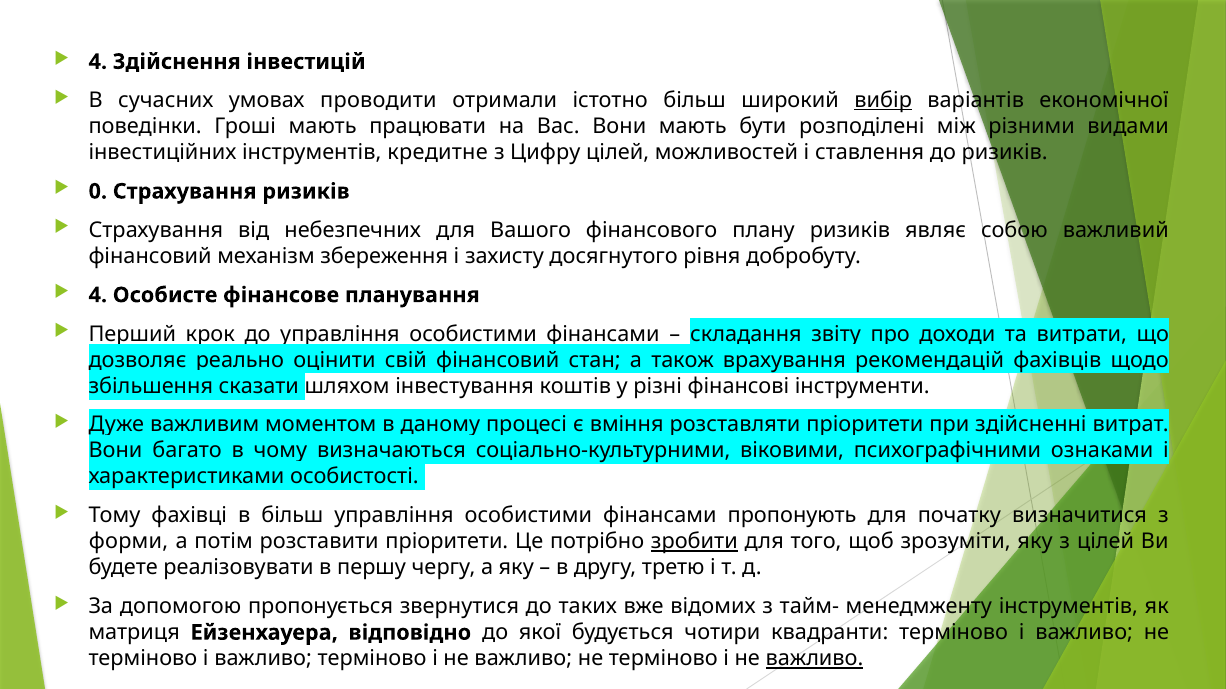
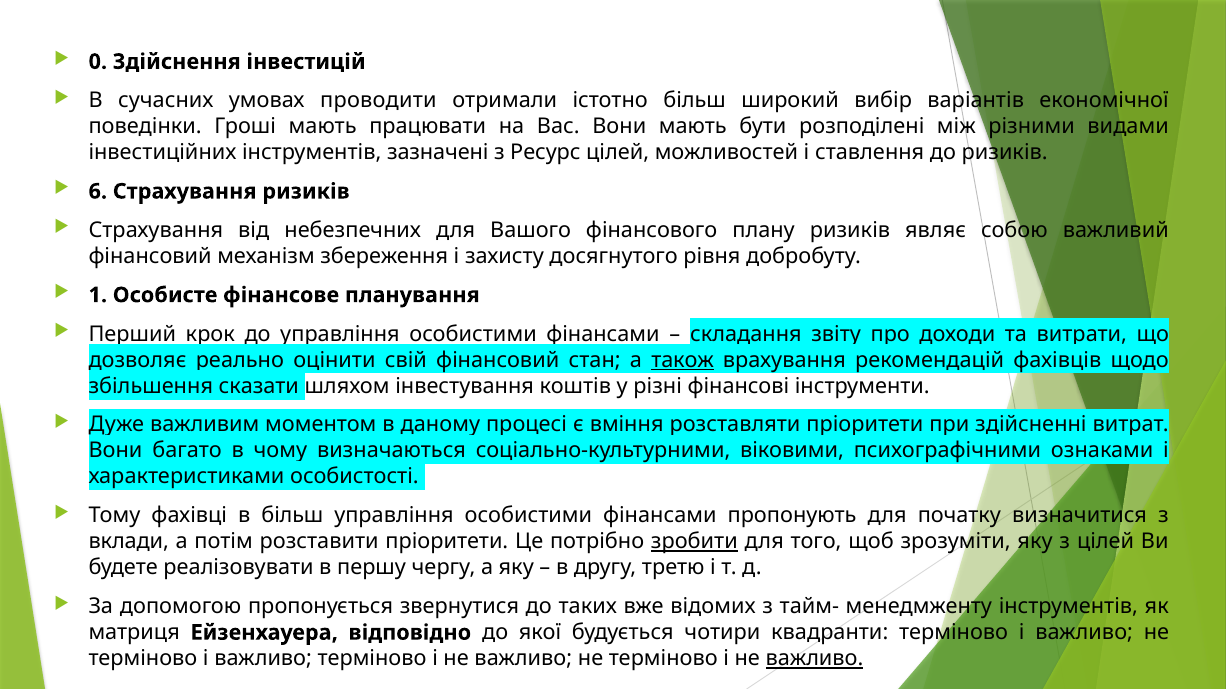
4: 4 -> 0 (98, 62)
вибір underline: present -> none (883, 101)
кредитне: кредитне -> зазначені (438, 153)
Цифру: Цифру -> Ресурс (545, 153)
0: 0 -> 6 (98, 192)
4: 4 -> 1 (98, 295)
також underline: none -> present (683, 360)
форми: форми -> вклади (129, 542)
